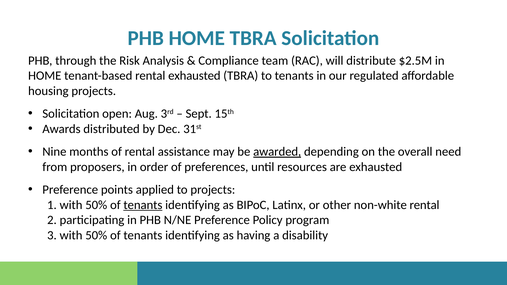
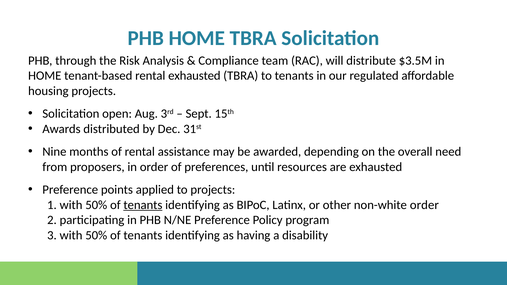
$2.5M: $2.5M -> $3.5M (415, 61)
awarded underline: present -> none (277, 152)
non-white rental: rental -> order (424, 205)
